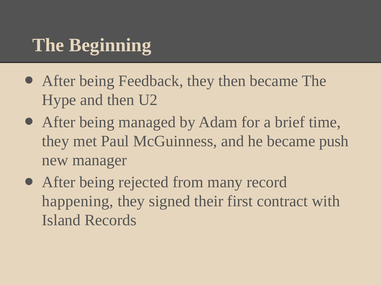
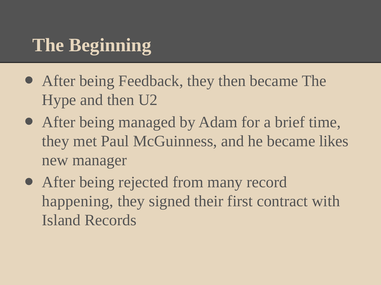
push: push -> likes (334, 141)
